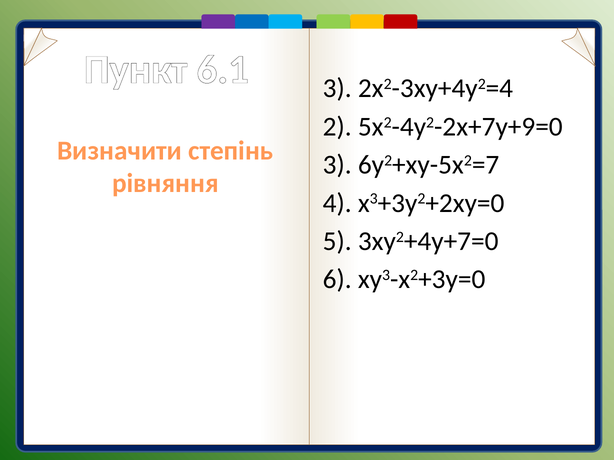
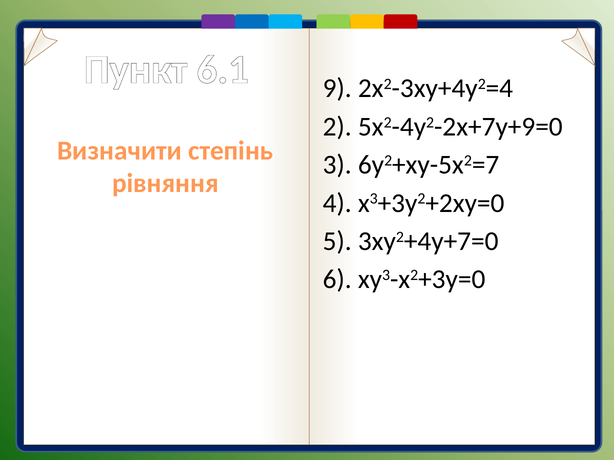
6.1 3: 3 -> 9 (337, 89)
